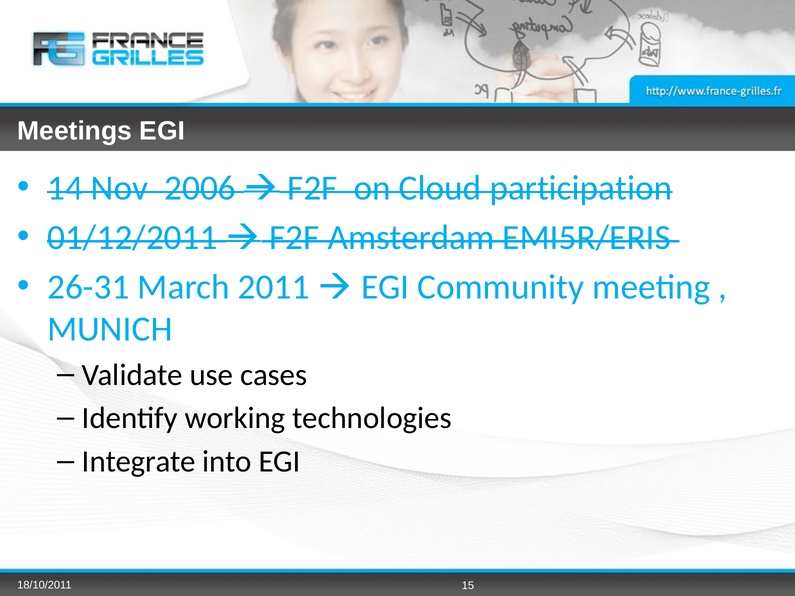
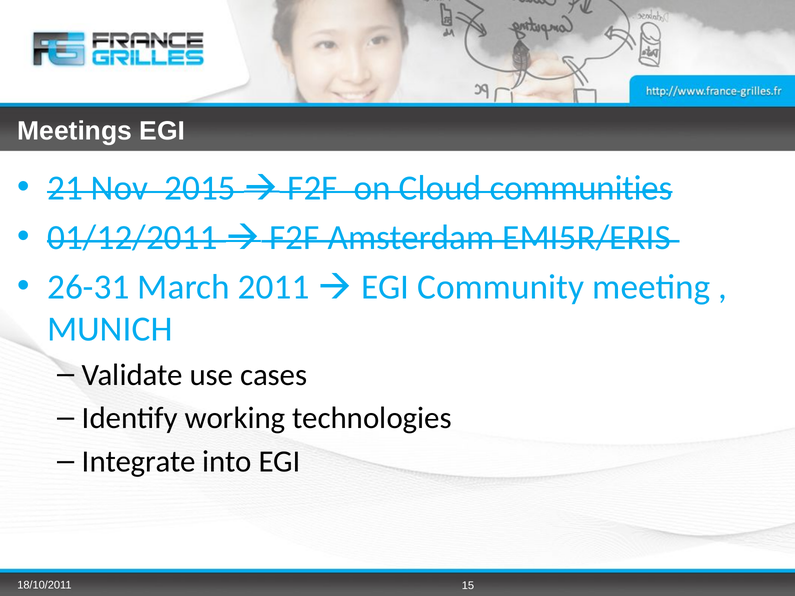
14: 14 -> 21 (65, 188)
2006: 2006 -> 2015 (200, 188)
participation: participation -> communities (581, 188)
